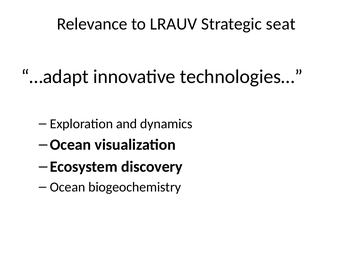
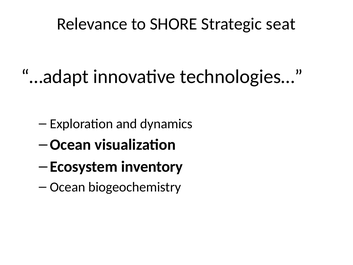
LRAUV: LRAUV -> SHORE (174, 24)
discovery: discovery -> inventory (152, 167)
